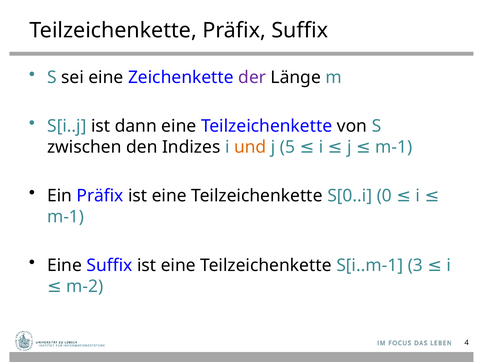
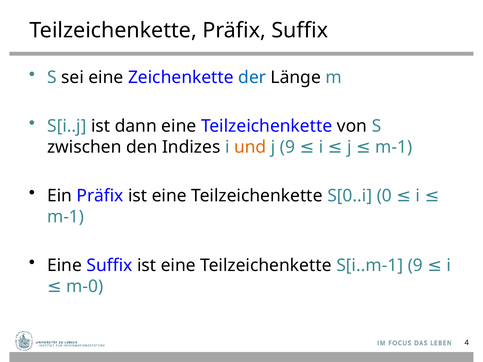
der colour: purple -> blue (252, 77)
j 5: 5 -> 9 (287, 147)
S[i..m-1 3: 3 -> 9 (415, 266)
m-2: m-2 -> m-0 (85, 286)
